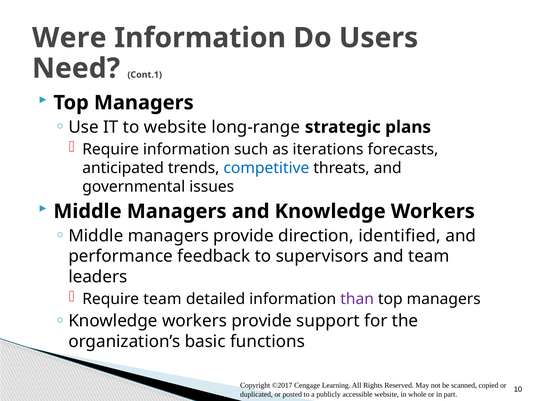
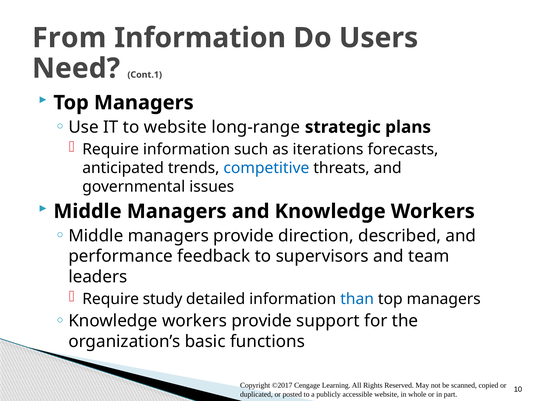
Were: Were -> From (69, 38)
identified: identified -> described (400, 236)
Require team: team -> study (163, 299)
than colour: purple -> blue (357, 299)
